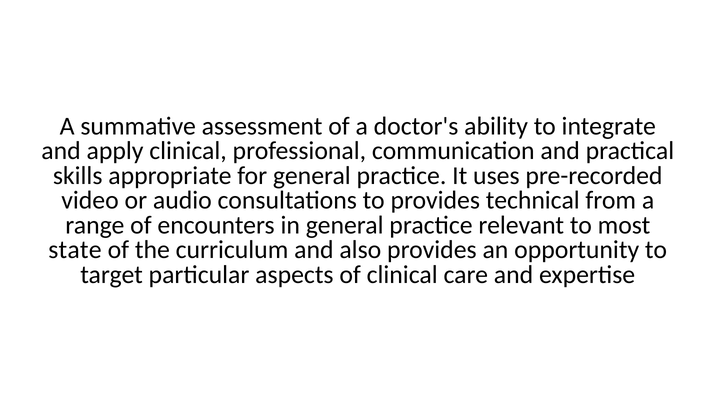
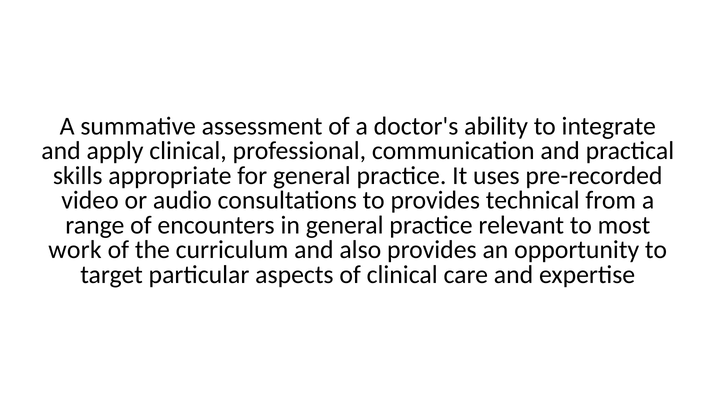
state: state -> work (75, 250)
